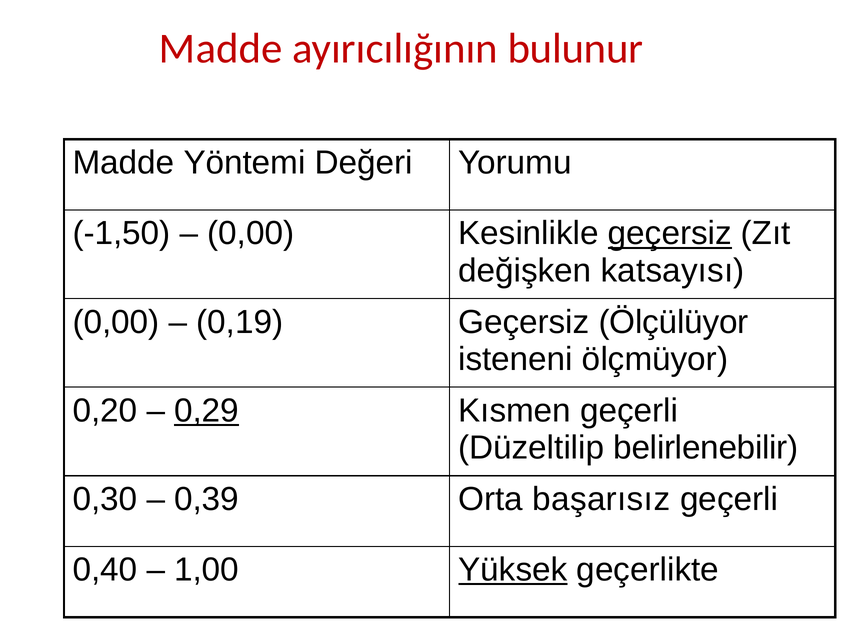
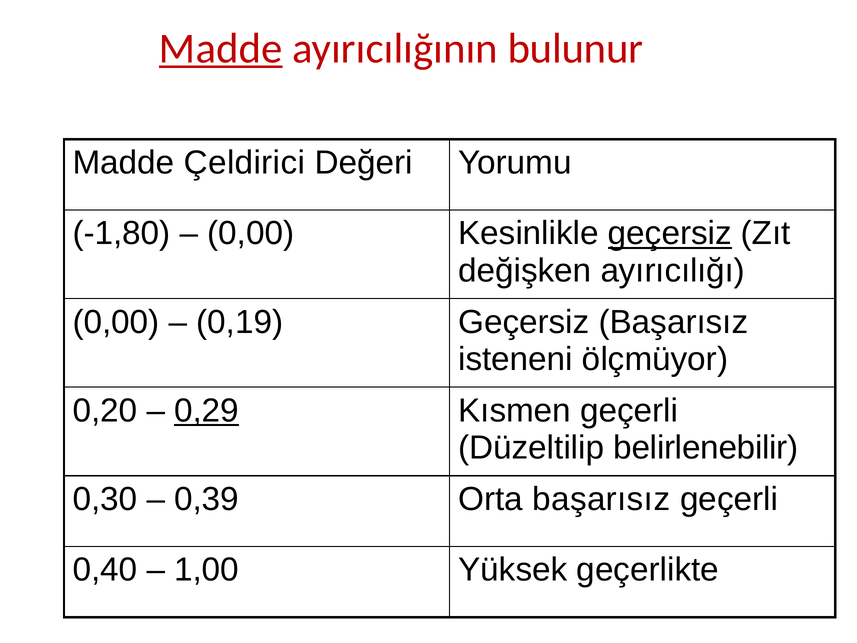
Madde underline: none -> present (221, 48)
Yöntemi: Yöntemi -> Çeldirici (244, 163)
-1,50: -1,50 -> -1,80 (122, 233)
katsayısı: katsayısı -> ayırıcılığı (673, 271)
Geçersiz Ölçülüyor: Ölçülüyor -> Başarısız (673, 322)
Yüksek underline: present -> none (513, 569)
